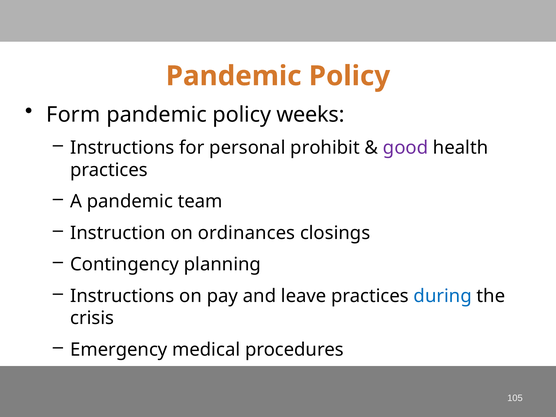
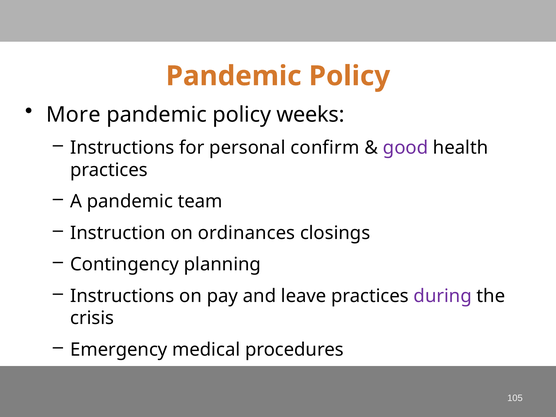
Form: Form -> More (73, 115)
prohibit: prohibit -> confirm (325, 148)
during colour: blue -> purple (443, 296)
